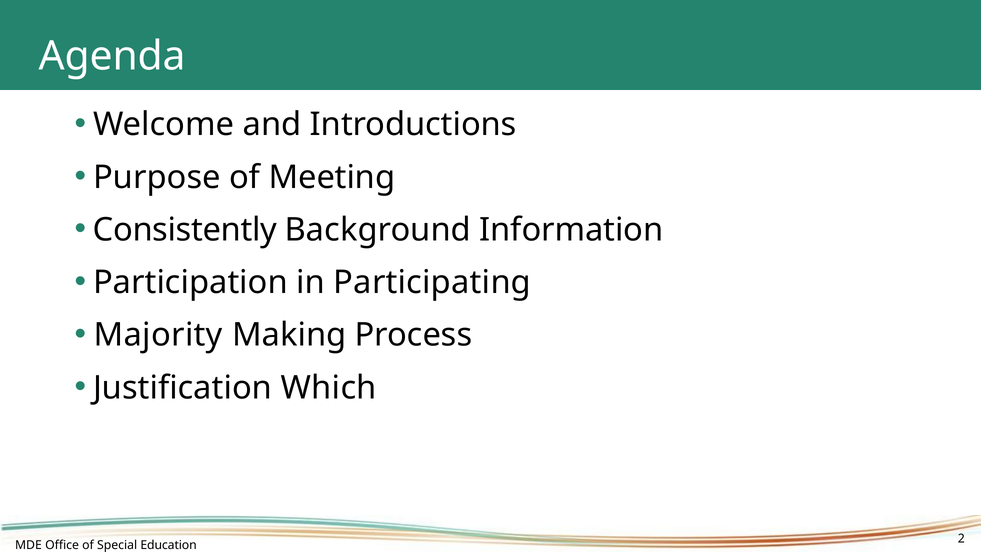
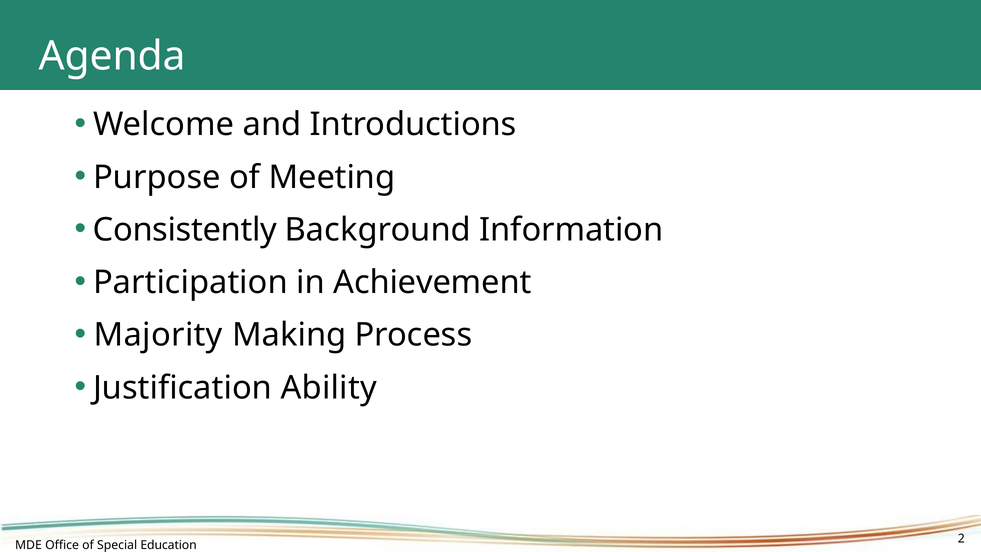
Participating: Participating -> Achievement (432, 282)
Which: Which -> Ability (329, 388)
